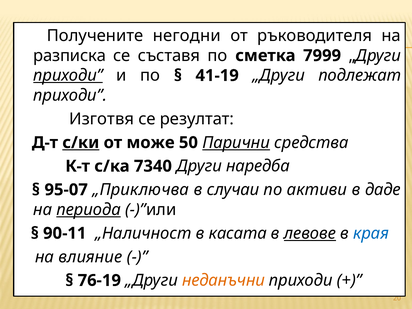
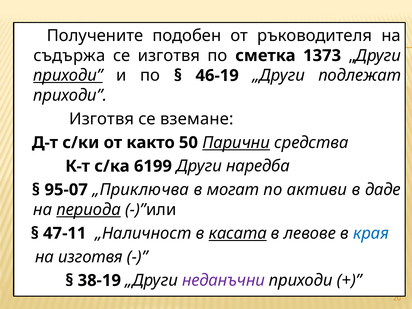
негодни: негодни -> подобен (187, 36)
разписка: разписка -> съдържа (69, 56)
се съставя: съставя -> изготвя (169, 56)
7999: 7999 -> 1373 (322, 56)
41-19: 41-19 -> 46-19 (217, 76)
резултат: резултат -> вземане (197, 119)
с/ки underline: present -> none (81, 143)
може: може -> както (151, 143)
7340: 7340 -> 6199 (153, 166)
случаи: случаи -> могат (233, 190)
90-11: 90-11 -> 47-11 (65, 233)
касата underline: none -> present (238, 233)
левове underline: present -> none (310, 233)
на влияние: влияние -> изготвя (90, 257)
76-19: 76-19 -> 38-19 (99, 280)
неданъчни colour: orange -> purple (223, 280)
